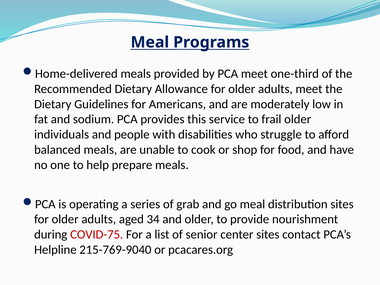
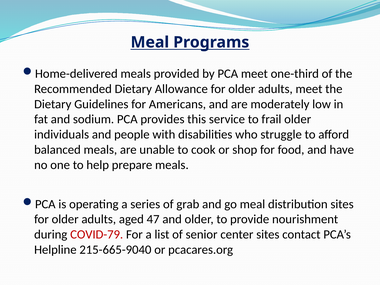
34: 34 -> 47 (153, 219)
COVID-75: COVID-75 -> COVID-79 (97, 234)
215-769-9040: 215-769-9040 -> 215-665-9040 (115, 250)
